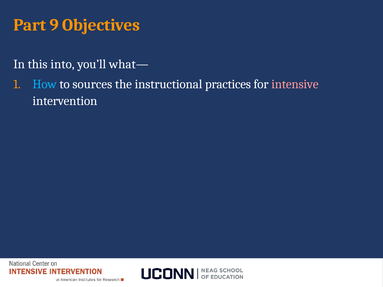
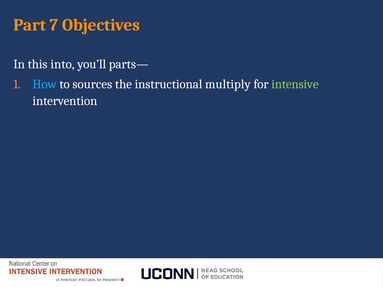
9: 9 -> 7 (54, 25)
what—: what— -> parts— (129, 64)
practices: practices -> multiply (228, 84)
intensive colour: pink -> light green (295, 84)
